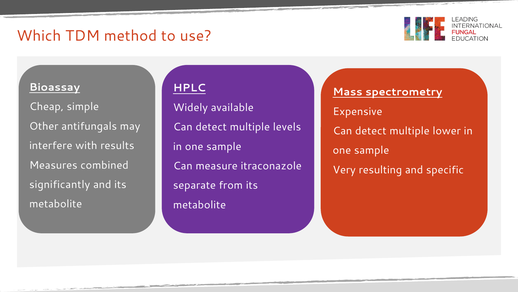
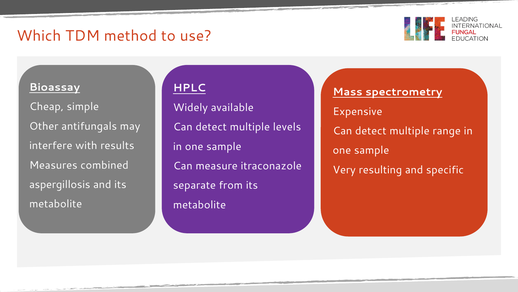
lower: lower -> range (447, 131)
significantly: significantly -> aspergillosis (60, 184)
